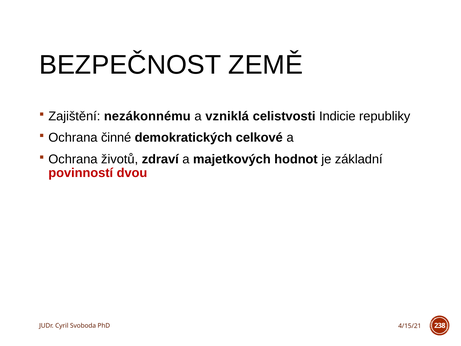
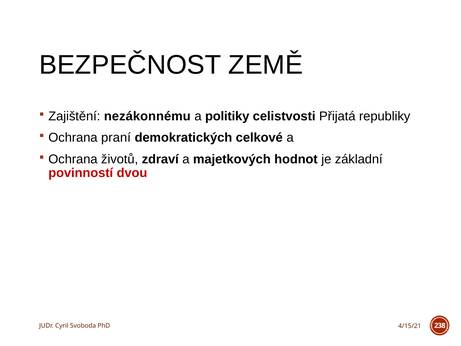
vzniklá: vzniklá -> politiky (227, 116)
Indicie: Indicie -> Přijatá (337, 116)
činné: činné -> praní (116, 138)
